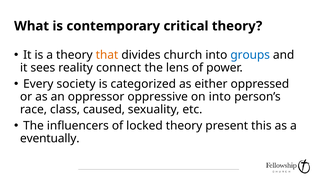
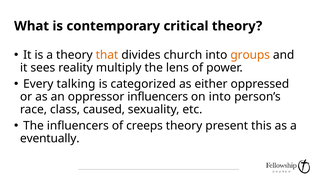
groups colour: blue -> orange (250, 55)
connect: connect -> multiply (119, 68)
society: society -> talking (76, 84)
oppressor oppressive: oppressive -> influencers (158, 97)
locked: locked -> creeps (145, 126)
